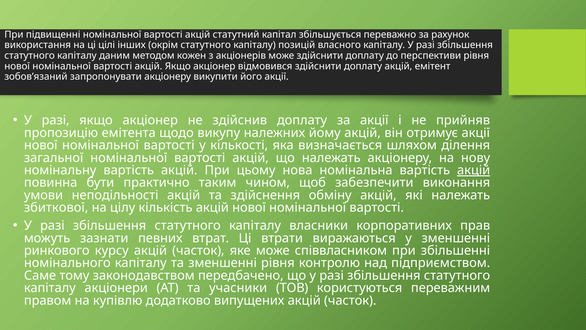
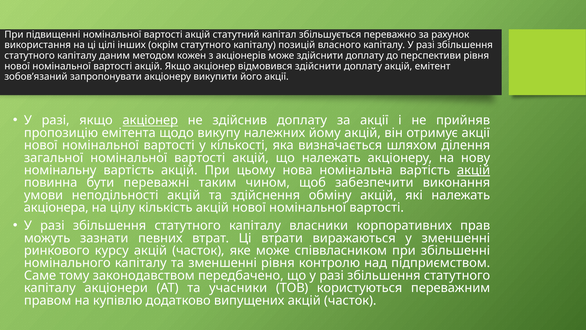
акціонер underline: none -> present (150, 120)
практично: практично -> переважні (156, 183)
збиткової: збиткової -> акціонера (56, 207)
